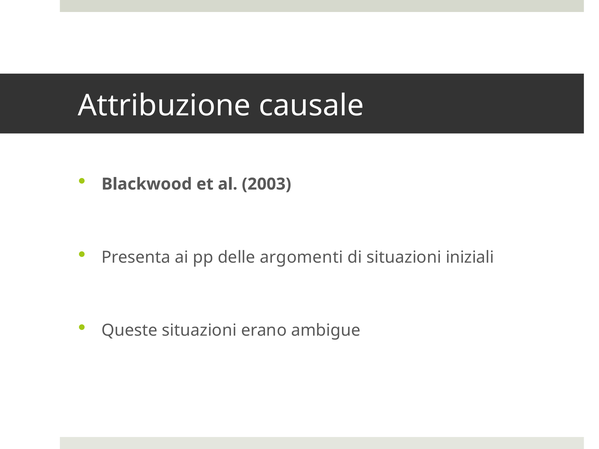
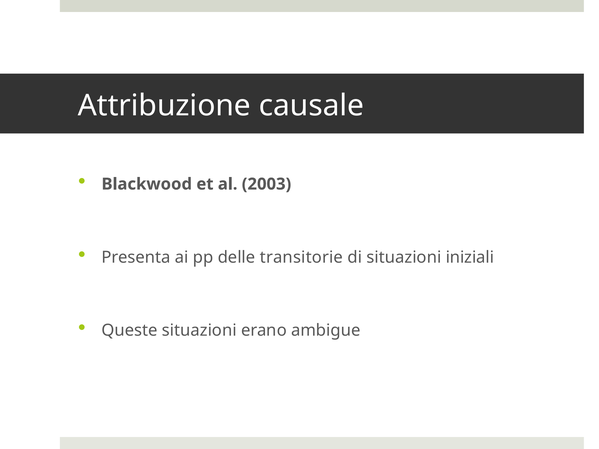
argomenti: argomenti -> transitorie (301, 257)
